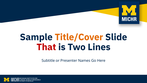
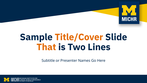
That colour: red -> orange (46, 47)
